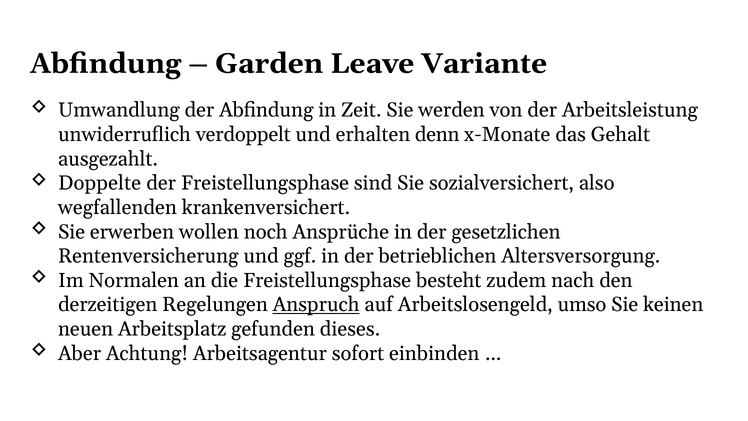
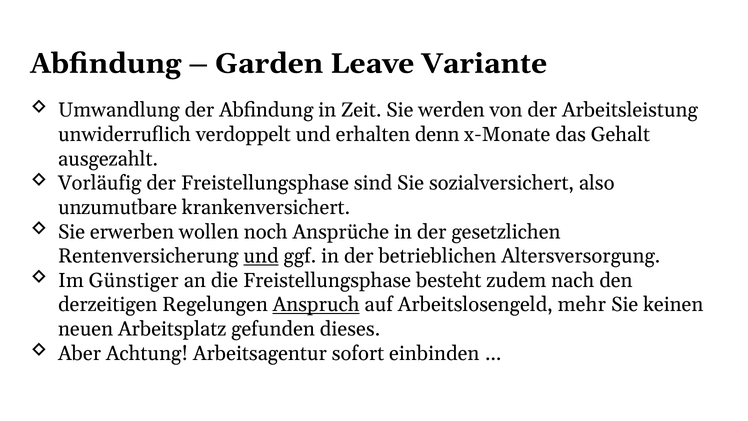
Doppelte: Doppelte -> Vorläufig (100, 183)
wegfallenden: wegfallenden -> unzumutbare (118, 207)
und underline: none -> present (261, 256)
Normalen: Normalen -> Günstiger (134, 280)
umso: umso -> mehr (582, 305)
